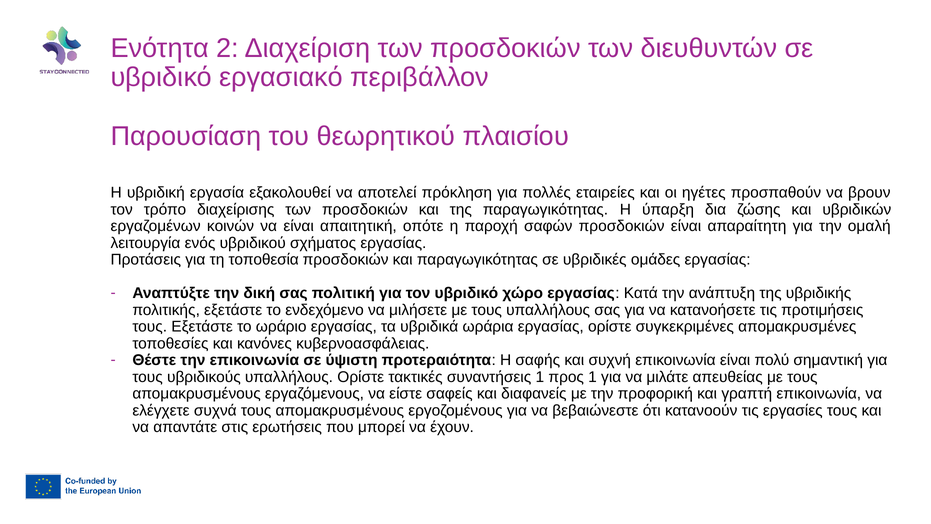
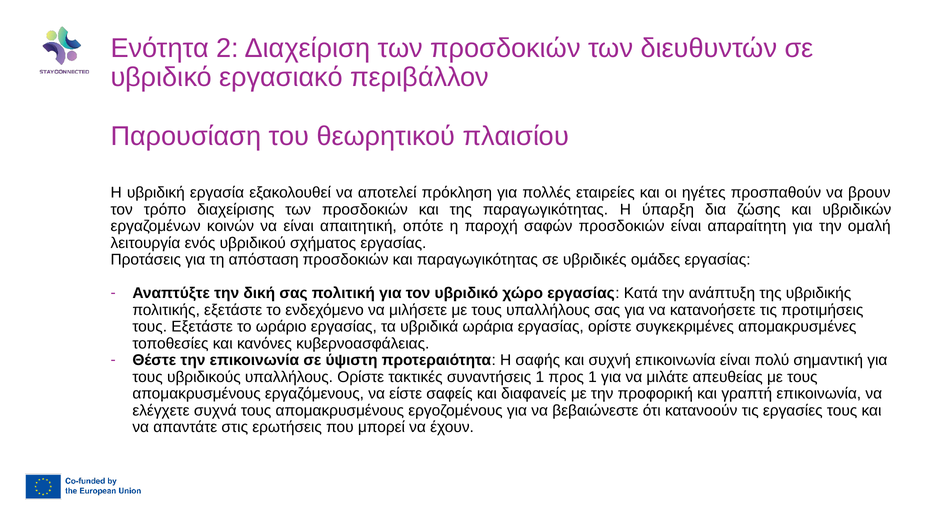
τοποθεσία: τοποθεσία -> απόσταση (264, 260)
